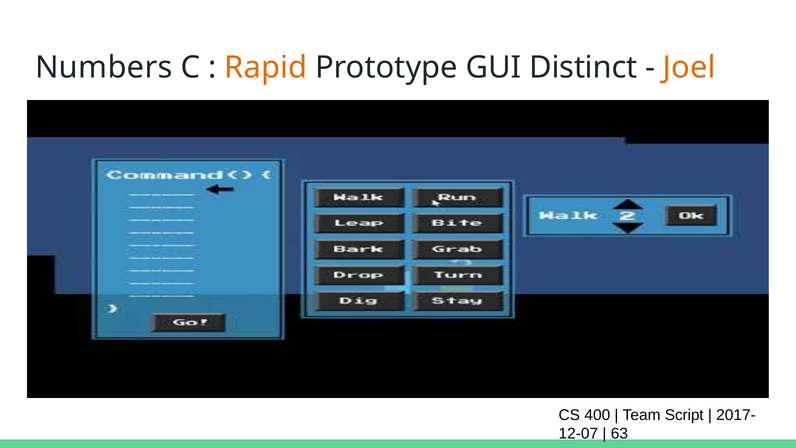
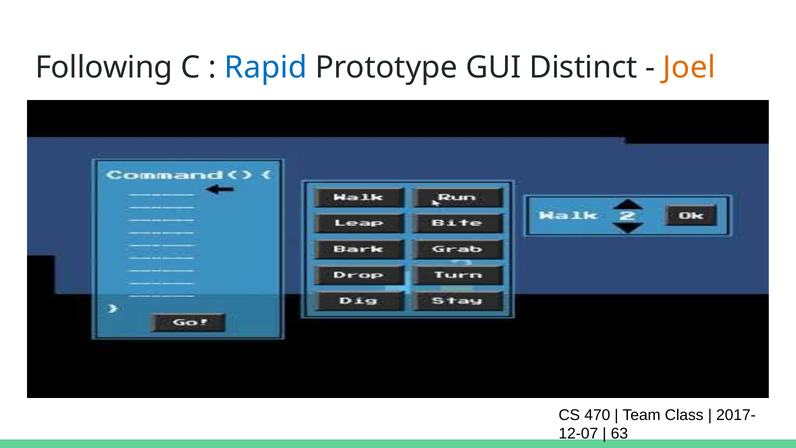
Numbers: Numbers -> Following (104, 67)
Rapid colour: orange -> blue (266, 67)
400: 400 -> 470 (597, 415)
Script: Script -> Class (684, 415)
